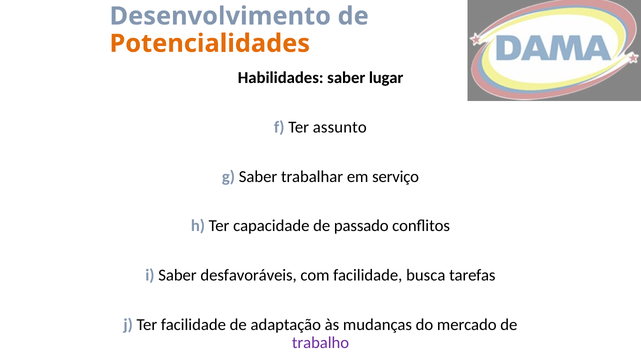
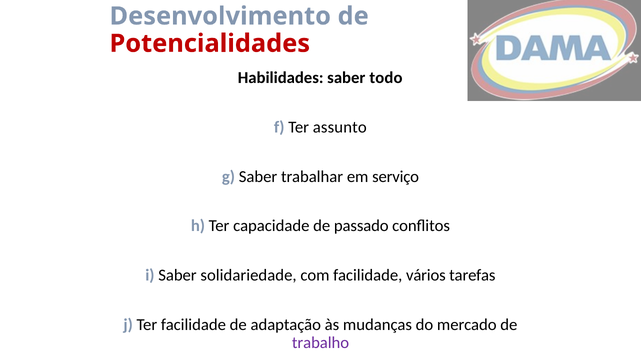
Potencialidades colour: orange -> red (210, 44)
lugar: lugar -> todo (386, 78)
desfavoráveis: desfavoráveis -> solidariedade (249, 276)
busca: busca -> vários (426, 276)
